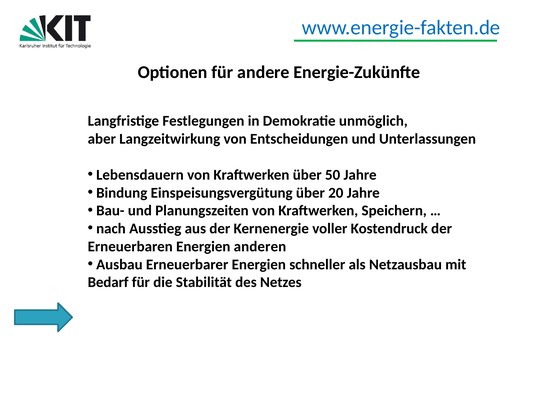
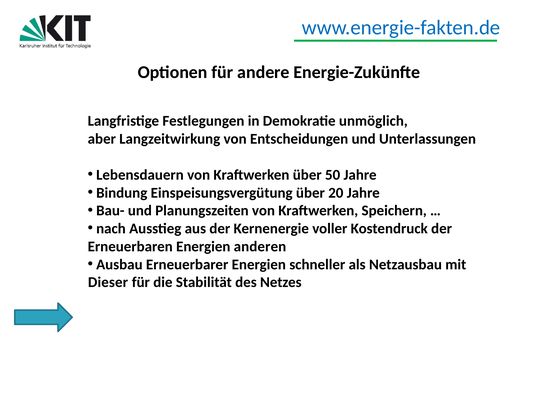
Bedarf: Bedarf -> Dieser (108, 282)
